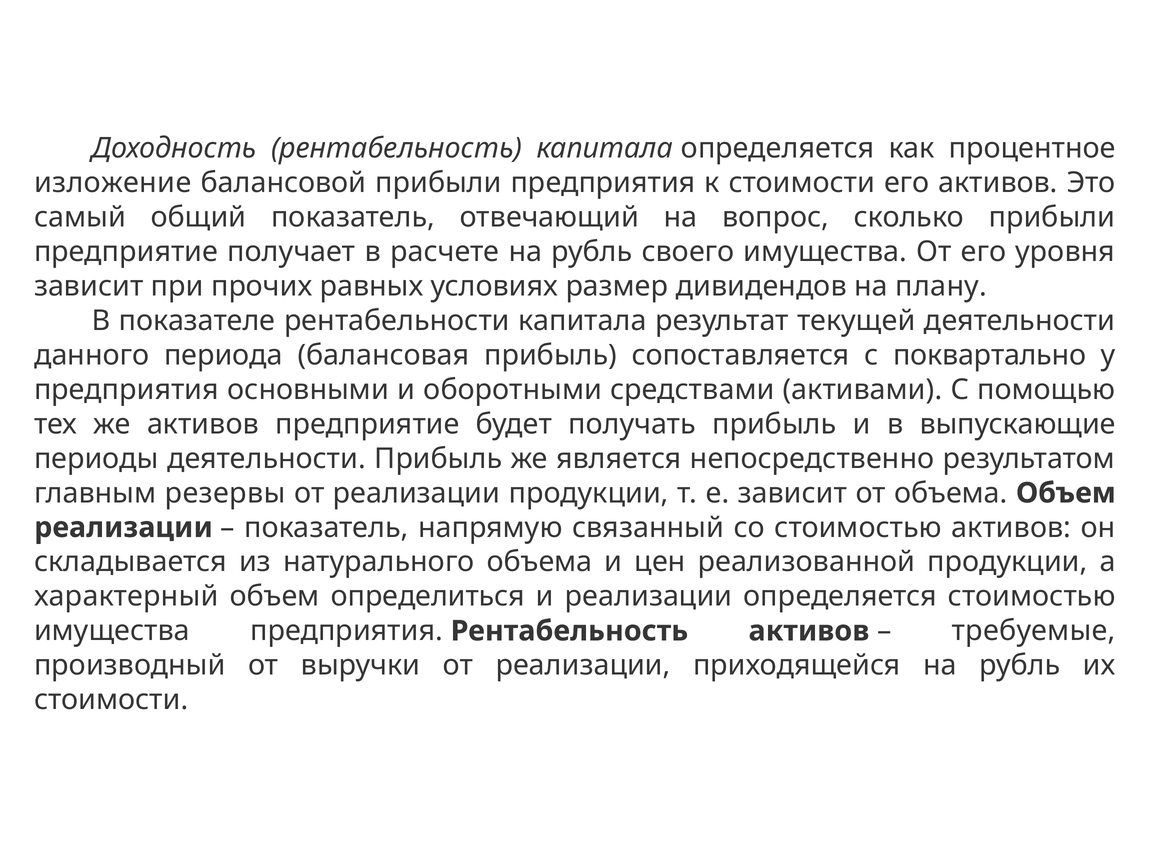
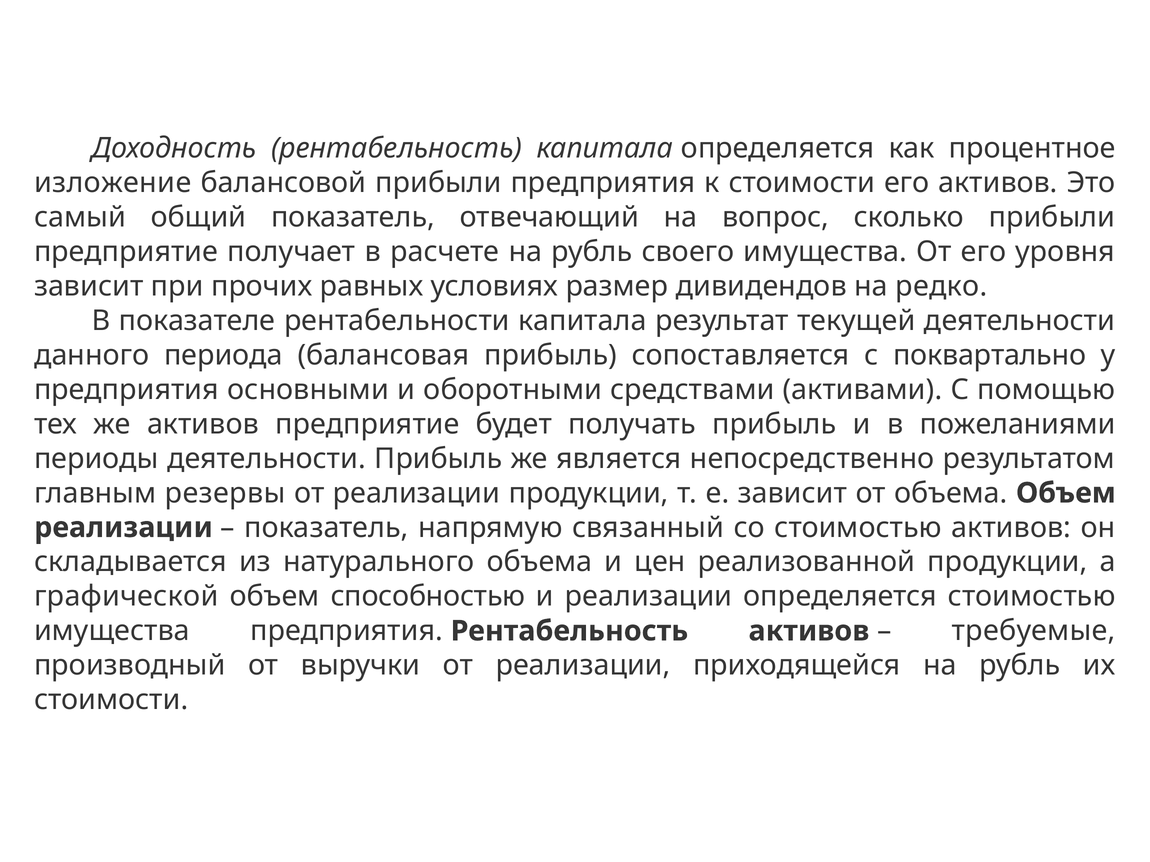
плану: плану -> редко (941, 286)
выпускающие: выпускающие -> пожеланиями (1018, 424)
характерный: характерный -> графической (126, 597)
определиться: определиться -> способностью (428, 597)
